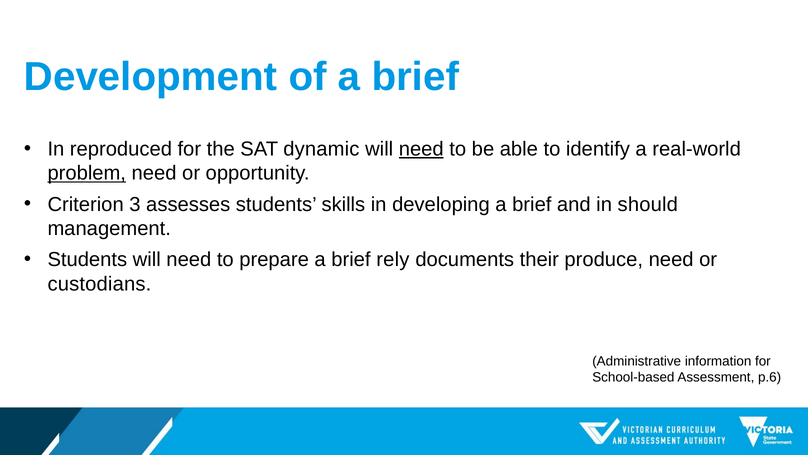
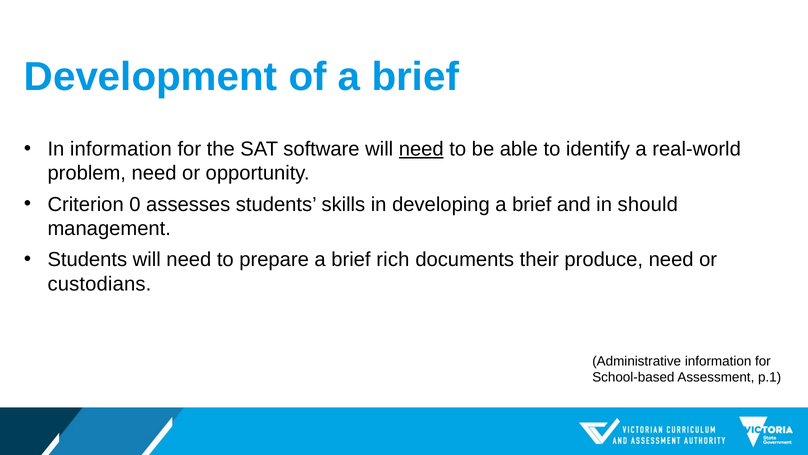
In reproduced: reproduced -> information (121, 149)
dynamic: dynamic -> software (321, 149)
problem underline: present -> none (87, 173)
3: 3 -> 0 (135, 204)
rely: rely -> rich (393, 259)
p.6: p.6 -> p.1 (770, 377)
